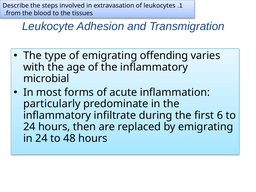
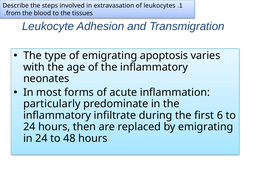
offending: offending -> apoptosis (164, 56)
microbial: microbial -> neonates (46, 79)
